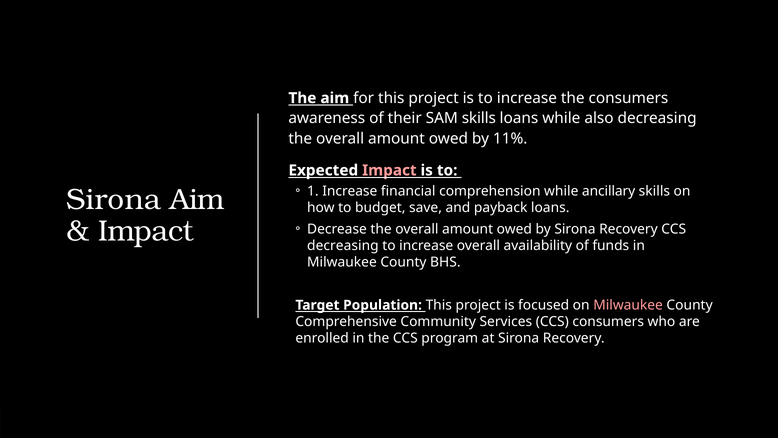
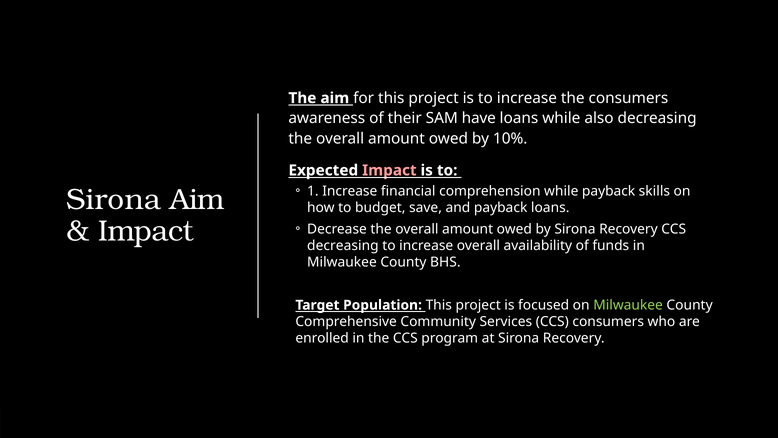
SAM skills: skills -> have (479, 118)
11%: 11% -> 10% (510, 139)
while ancillary: ancillary -> payback (609, 191)
Milwaukee colour: pink -> light green (628, 305)
